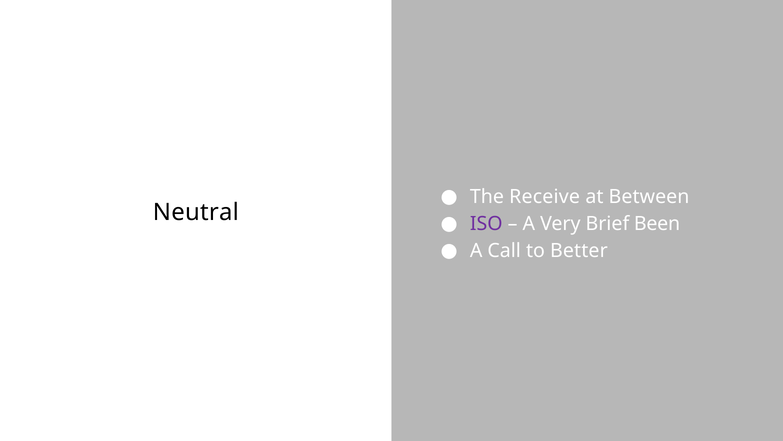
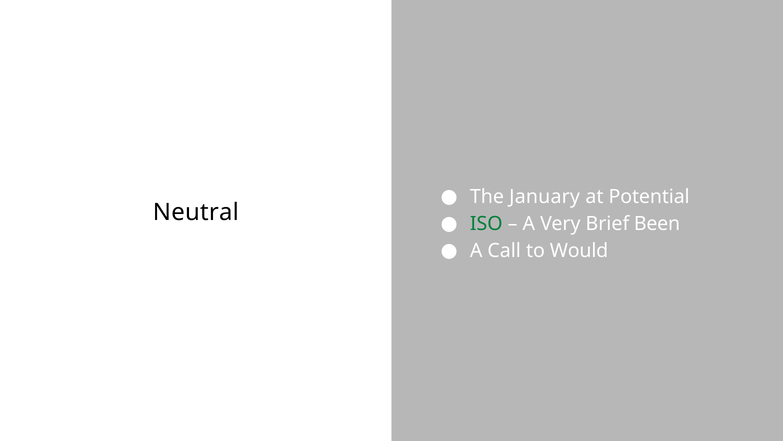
Receive: Receive -> January (545, 196)
Between: Between -> Potential (649, 196)
ISO colour: purple -> green (486, 223)
Better: Better -> Would (579, 250)
